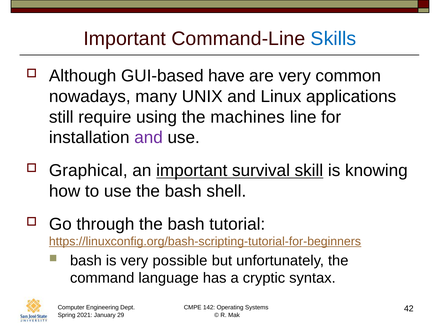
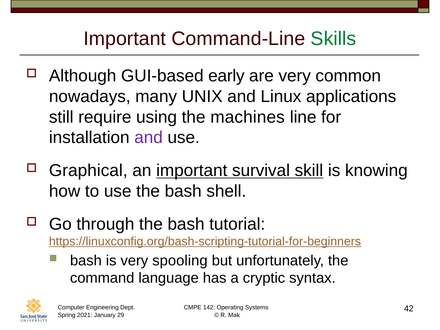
Skills colour: blue -> green (333, 39)
have: have -> early (226, 76)
possible: possible -> spooling (180, 261)
